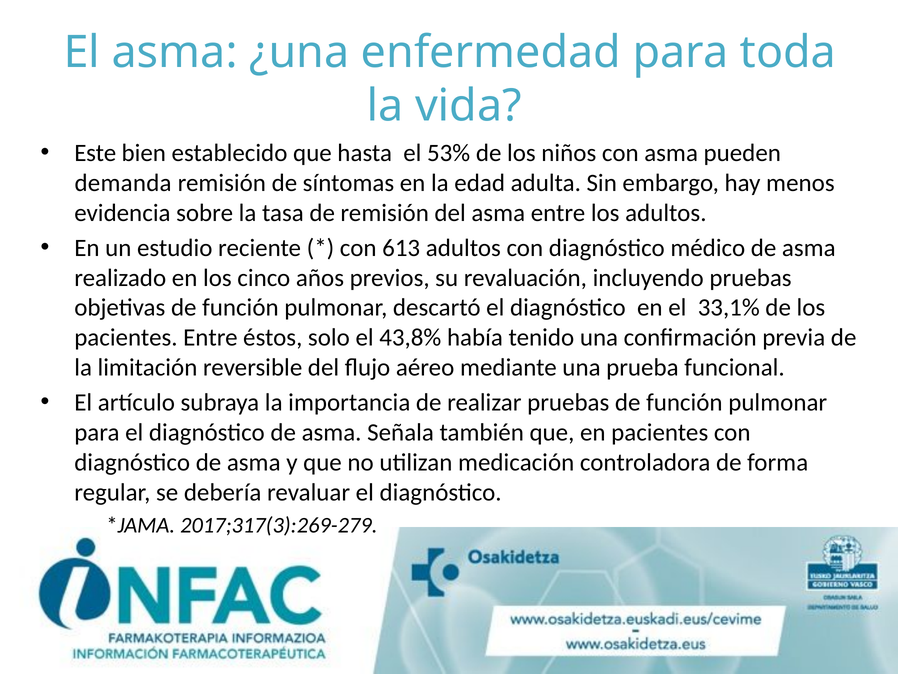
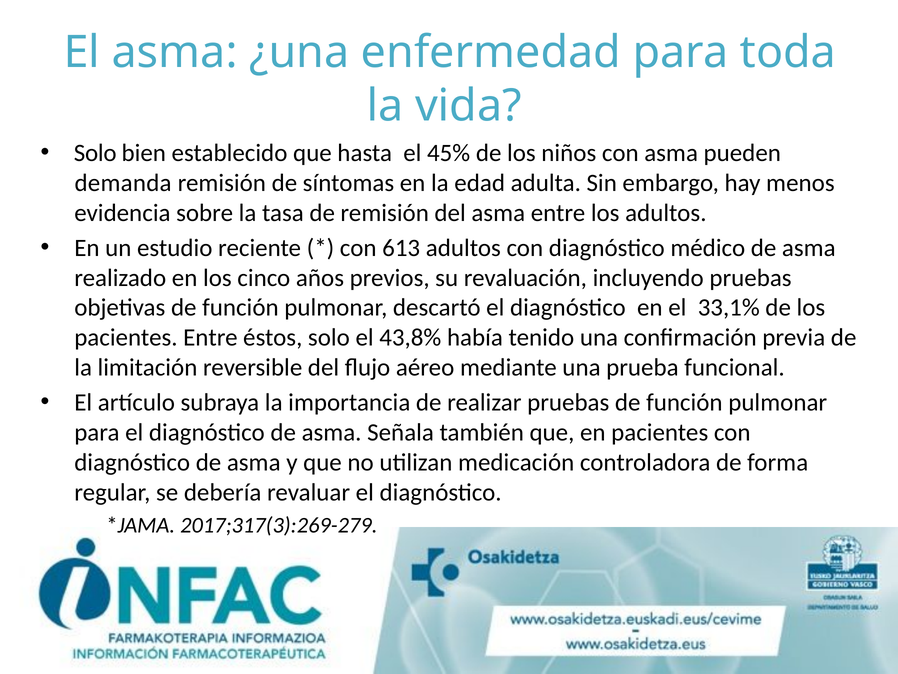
Este: Este -> Solo (95, 153)
53%: 53% -> 45% (449, 153)
